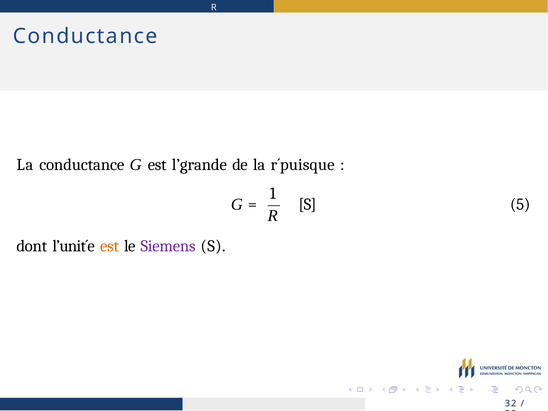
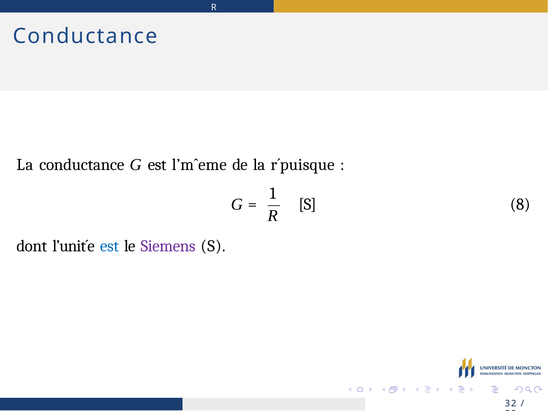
l’grande: l’grande -> l’mˆeme (199, 165)
5: 5 -> 8 (520, 205)
est colour: orange -> blue (109, 246)
